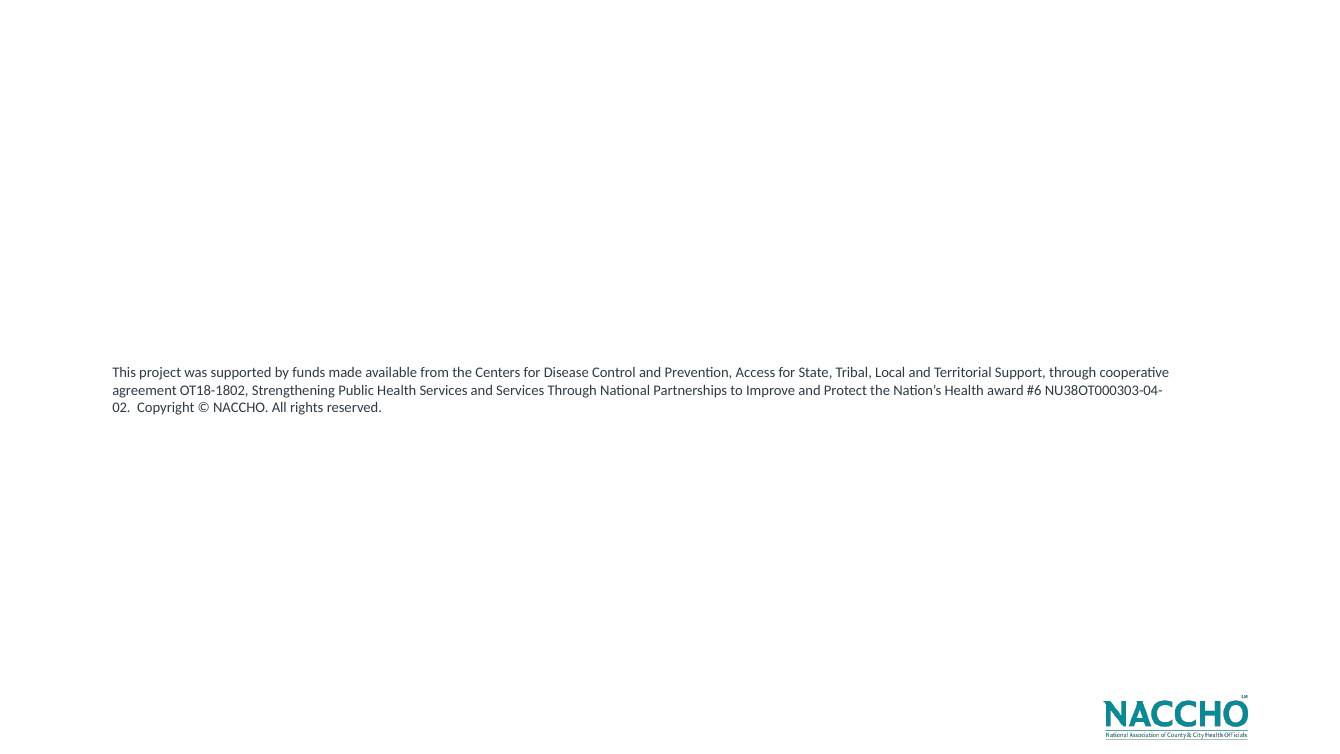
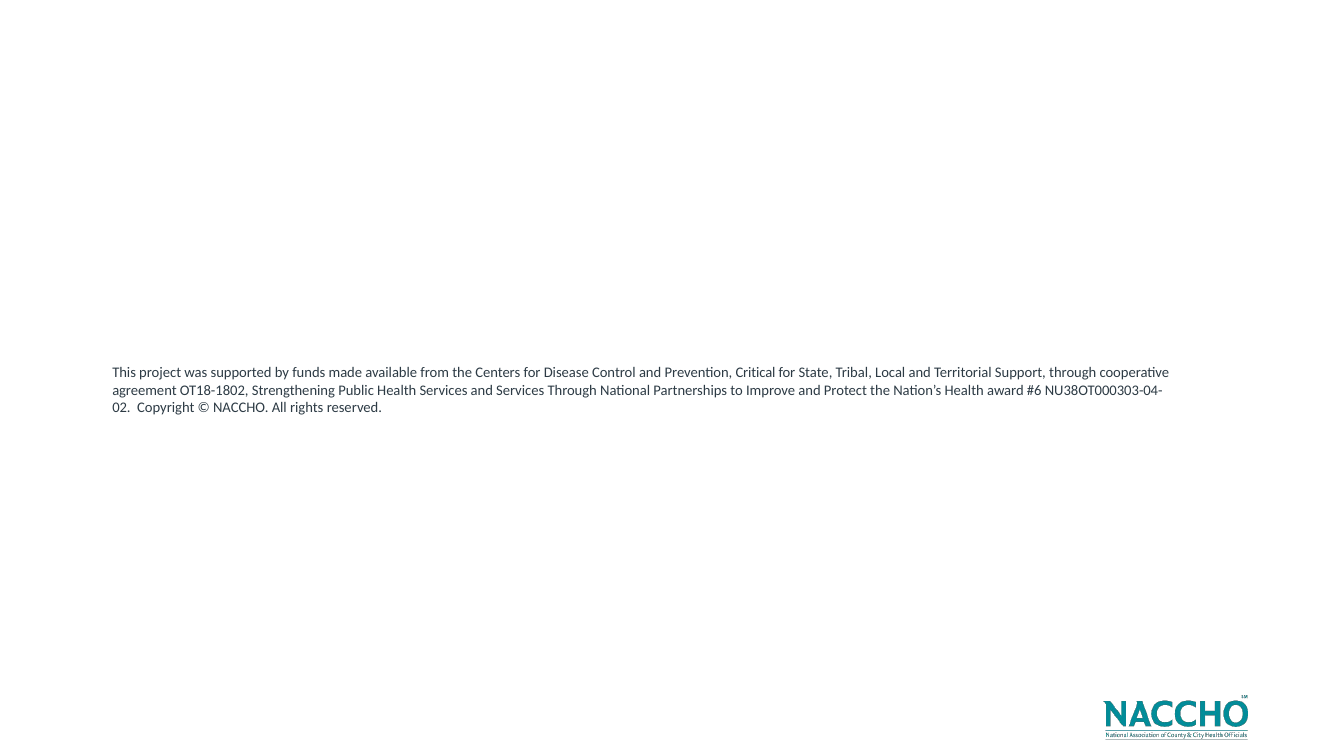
Access: Access -> Critical (756, 373)
